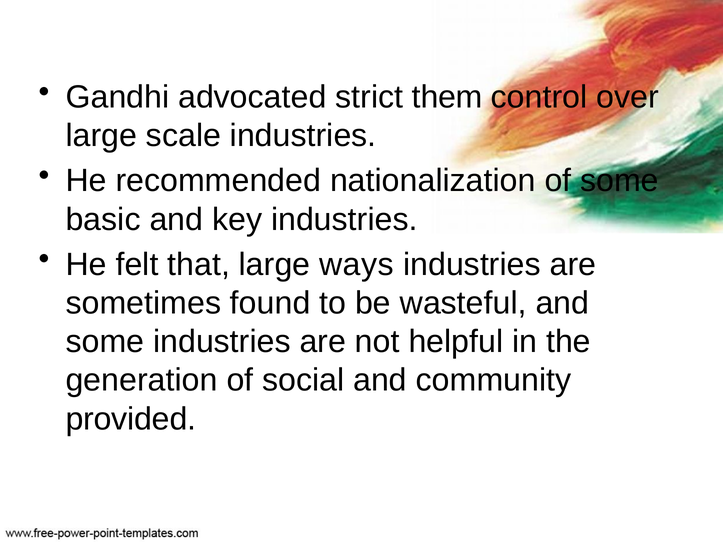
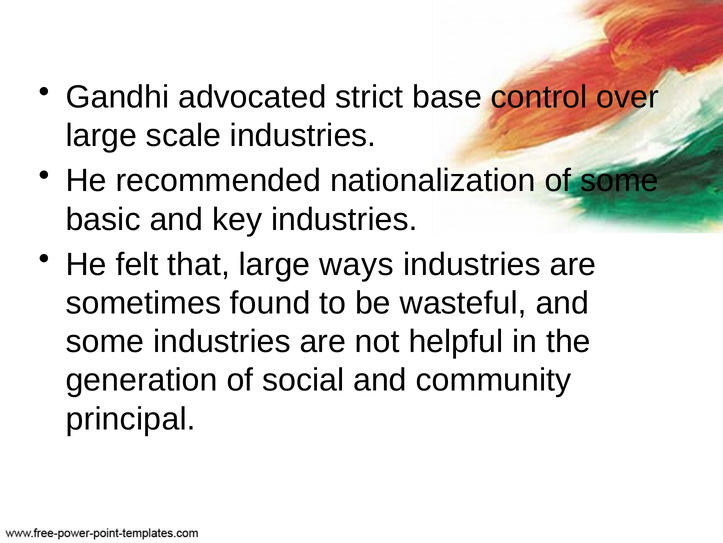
them: them -> base (447, 97)
provided: provided -> principal (131, 418)
